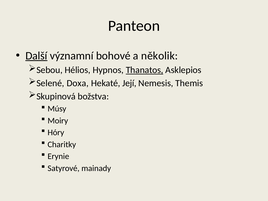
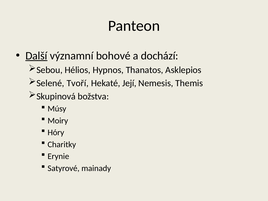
několik: několik -> dochází (160, 56)
Thanatos underline: present -> none (145, 70)
Doxa: Doxa -> Tvoří (78, 83)
